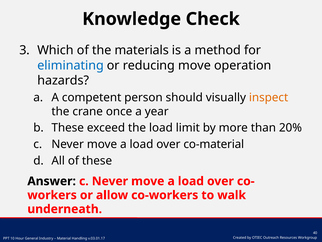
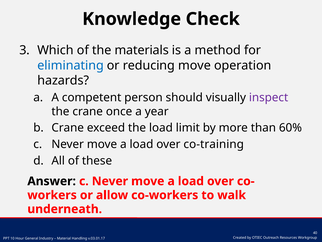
inspect colour: orange -> purple (269, 97)
These: These -> Crane (68, 128)
20%: 20% -> 60% (290, 128)
co-material: co-material -> co-training (214, 144)
